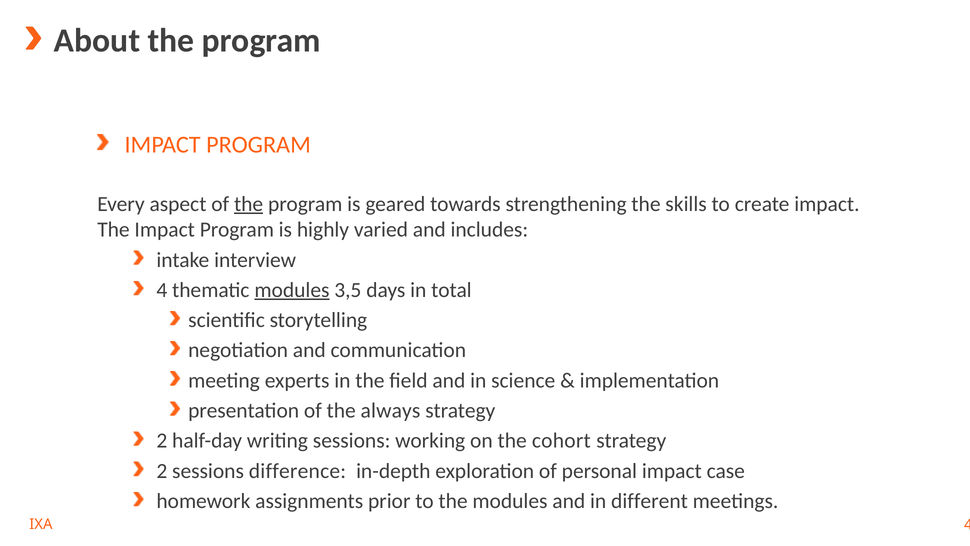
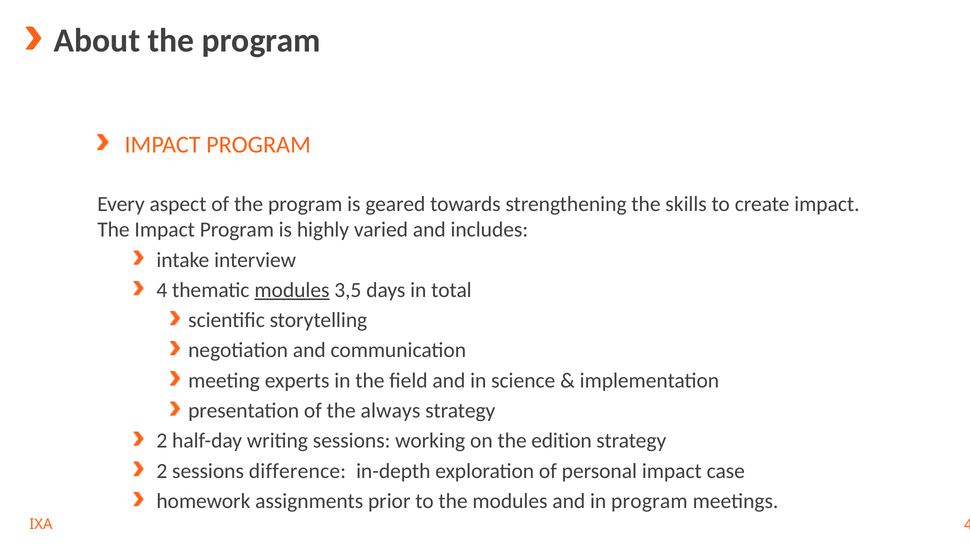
the underline: present -> none (249, 204)
cohort: cohort -> edition (562, 441)
in different: different -> program (649, 501)
